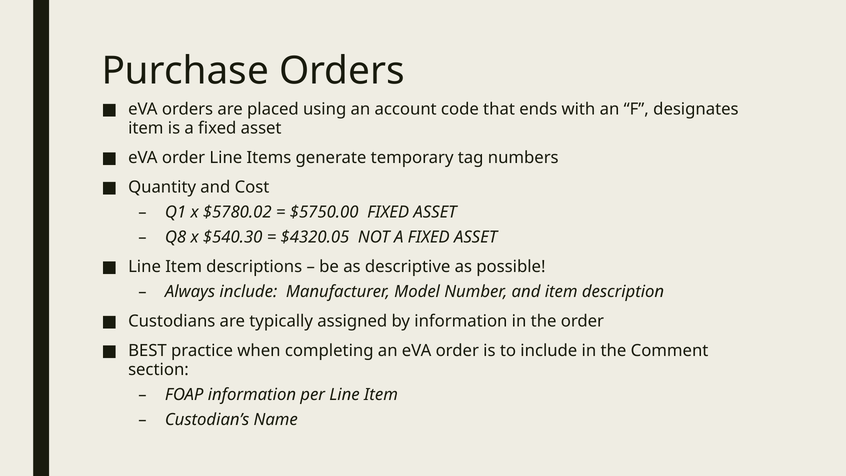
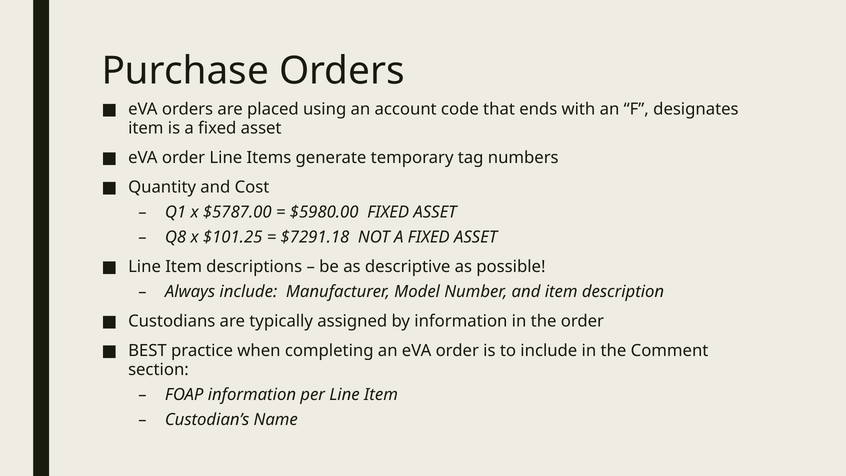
$5780.02: $5780.02 -> $5787.00 (237, 212)
$5750.00: $5750.00 -> $5980.00 (324, 212)
$540.30: $540.30 -> $101.25 (233, 237)
$4320.05: $4320.05 -> $7291.18 (315, 237)
